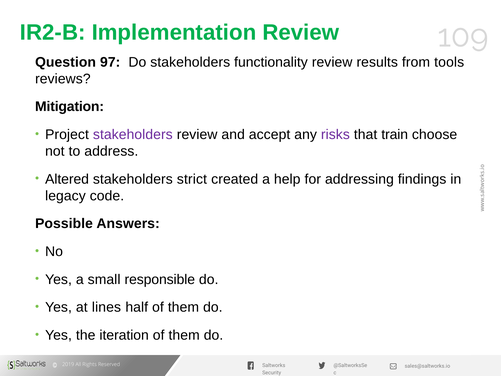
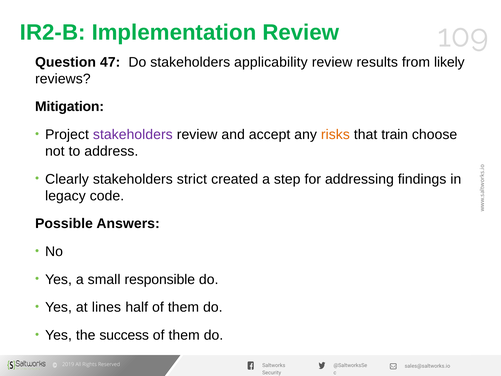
97: 97 -> 47 (110, 62)
functionality: functionality -> applicability (271, 62)
tools: tools -> likely (449, 62)
risks colour: purple -> orange (335, 134)
Altered: Altered -> Clearly (67, 179)
help: help -> step (287, 179)
iteration: iteration -> success (124, 335)
